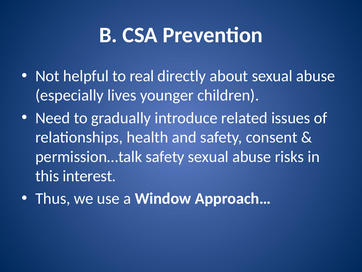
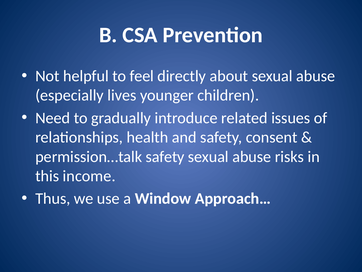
real: real -> feel (142, 76)
interest: interest -> income (89, 176)
